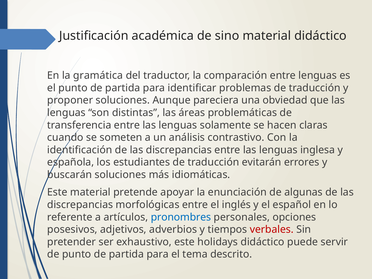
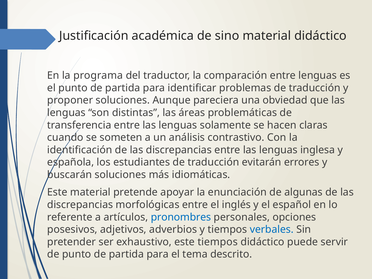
gramática: gramática -> programa (98, 75)
verbales colour: red -> blue (272, 230)
este holidays: holidays -> tiempos (218, 242)
